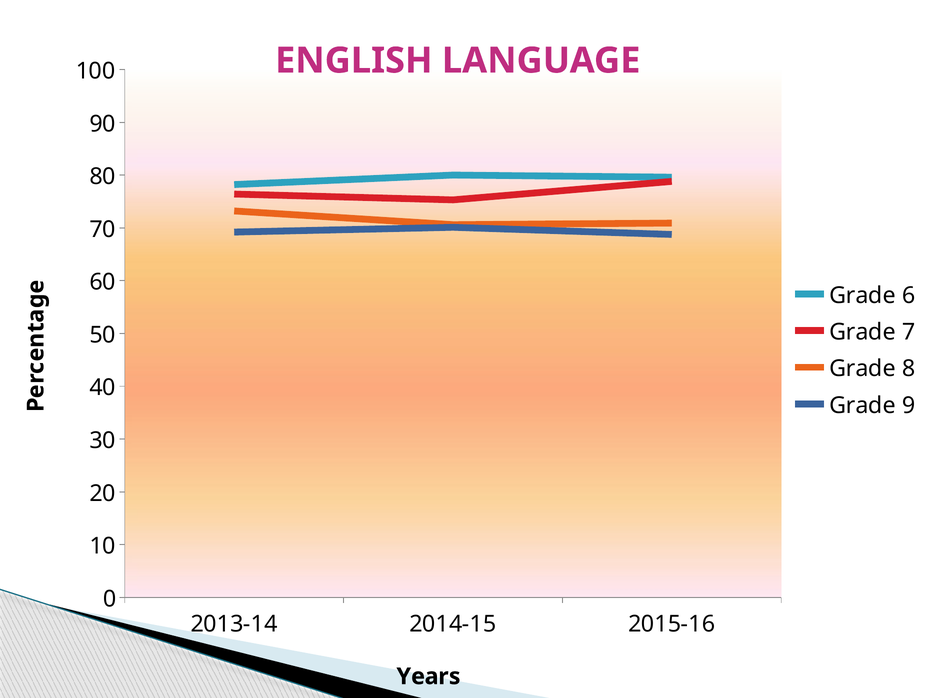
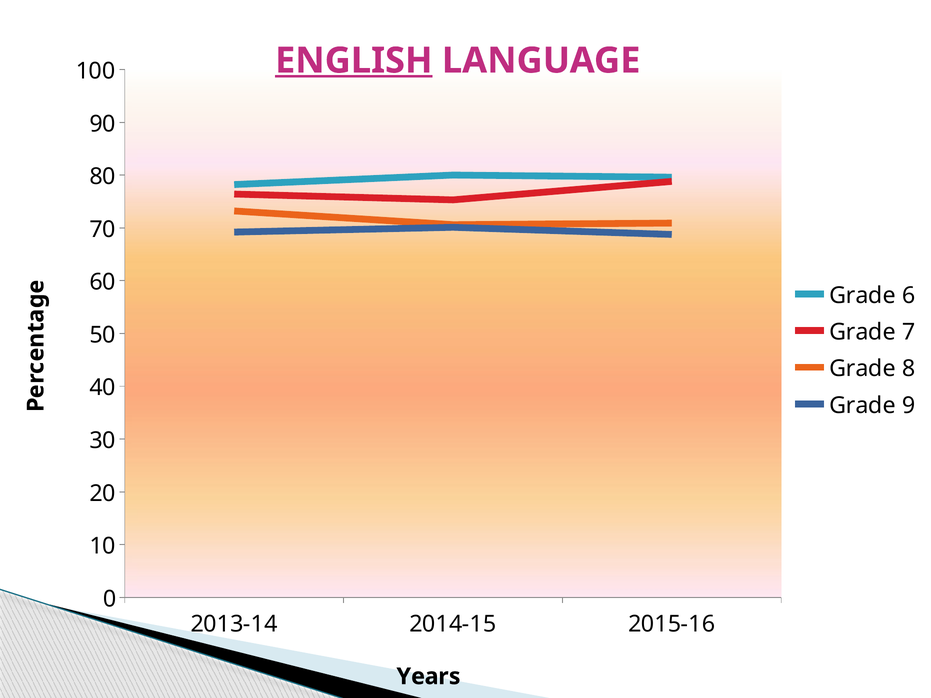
ENGLISH underline: none -> present (354, 61)
